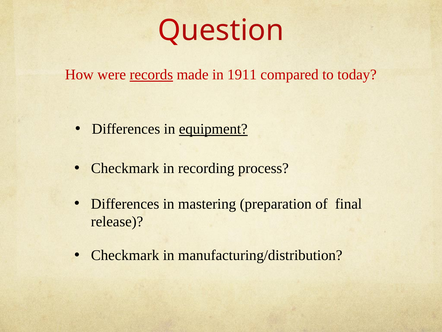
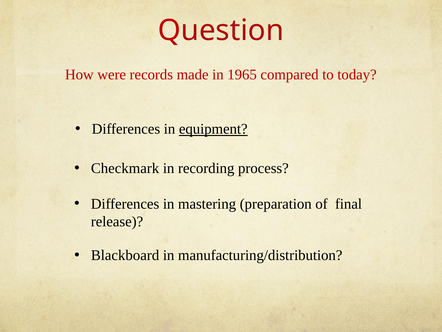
records underline: present -> none (151, 75)
1911: 1911 -> 1965 (242, 75)
Checkmark: Checkmark -> Blackboard (125, 255)
